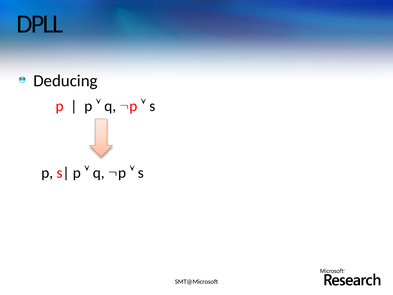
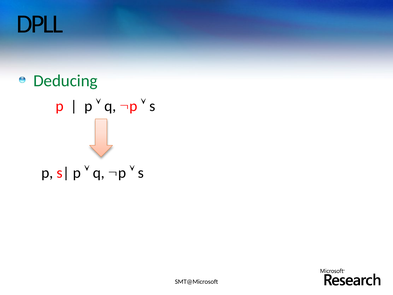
Deducing colour: black -> green (65, 81)
